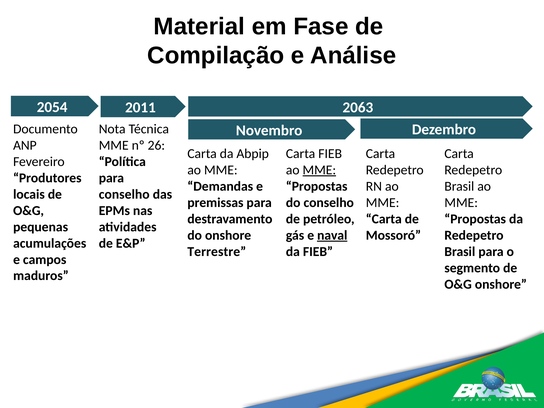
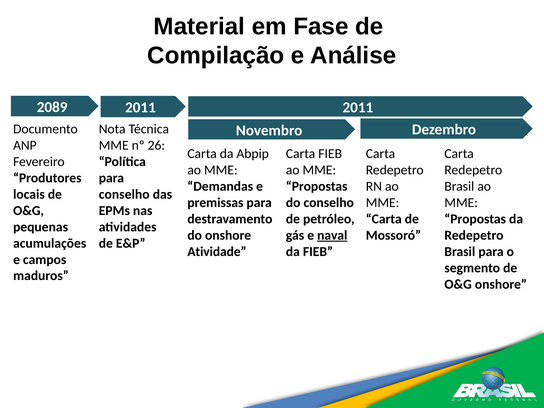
2054: 2054 -> 2089 (52, 107)
2063: 2063 -> 2011 (358, 107)
MME underline: present -> none (319, 170)
Terrestre: Terrestre -> Atividade (217, 252)
